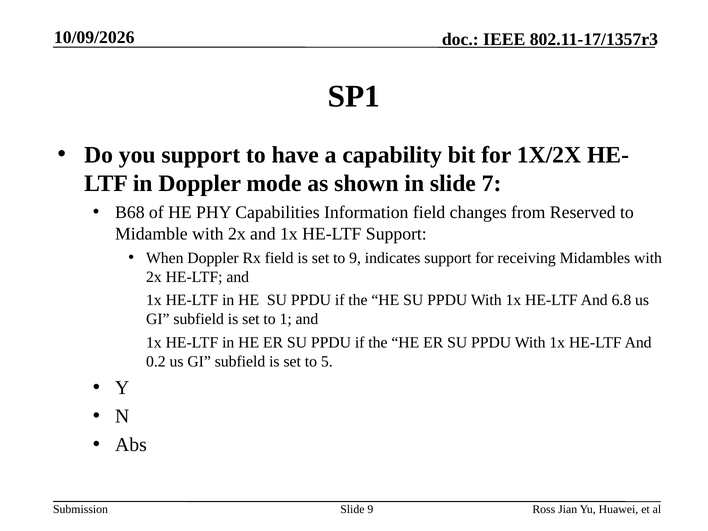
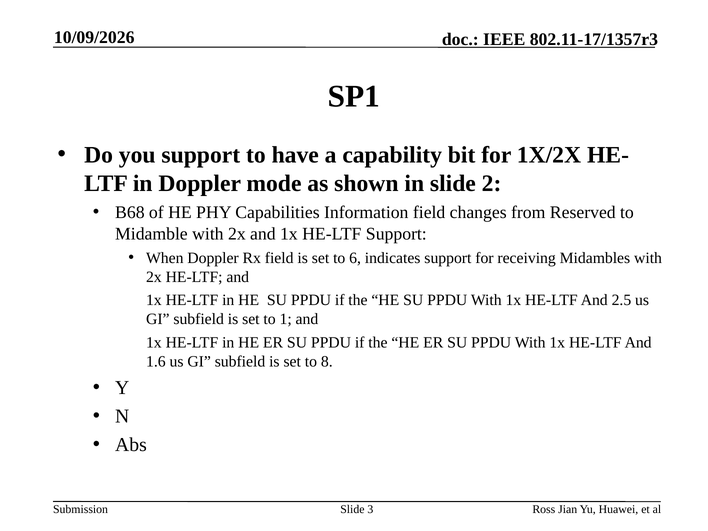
7: 7 -> 2 (492, 183)
to 9: 9 -> 6 (355, 258)
6.8: 6.8 -> 2.5 (621, 300)
0.2: 0.2 -> 1.6 (156, 361)
5: 5 -> 8 (327, 361)
Slide 9: 9 -> 3 (370, 509)
